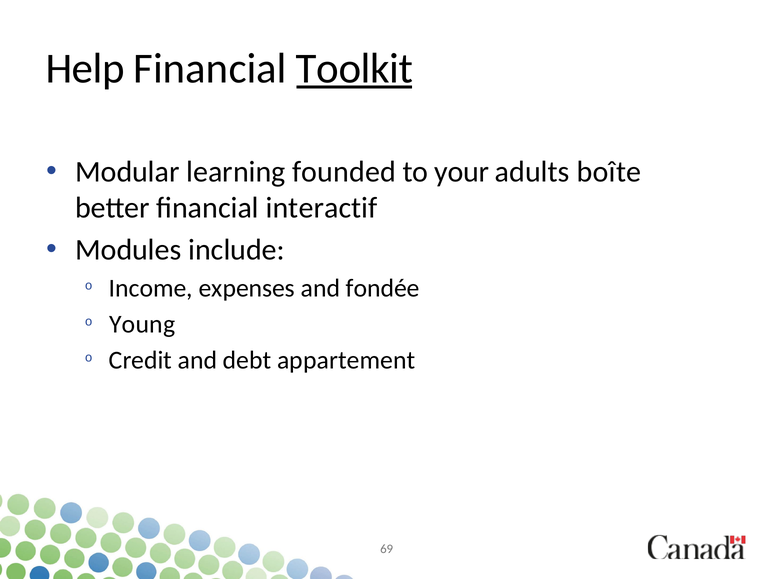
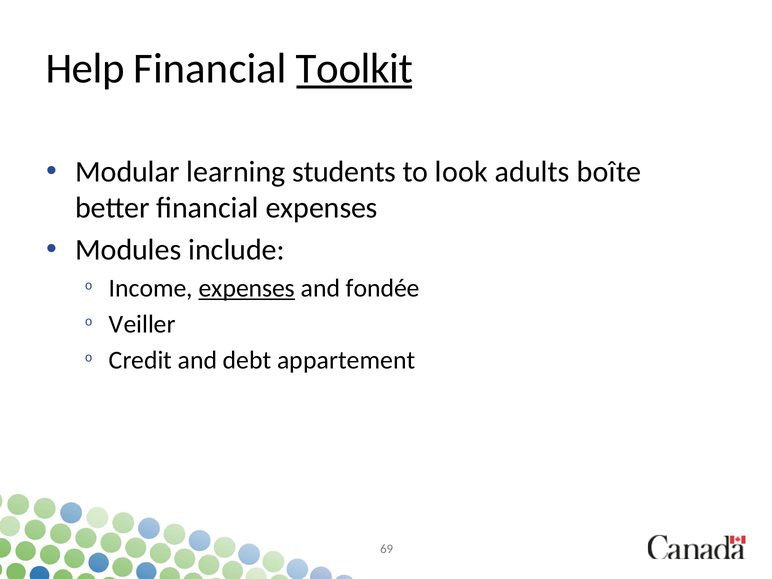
founded: founded -> students (344, 172)
your: your -> look (461, 172)
financial interactif: interactif -> expenses (322, 208)
expenses underline: none -> present (247, 288)
Young: Young -> Veiller (142, 324)
